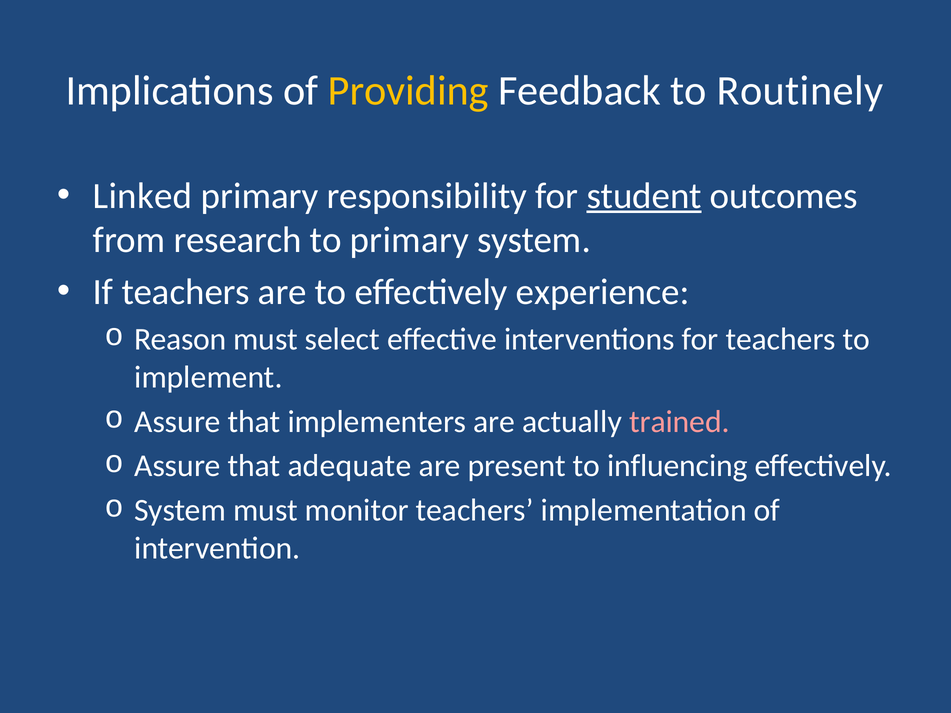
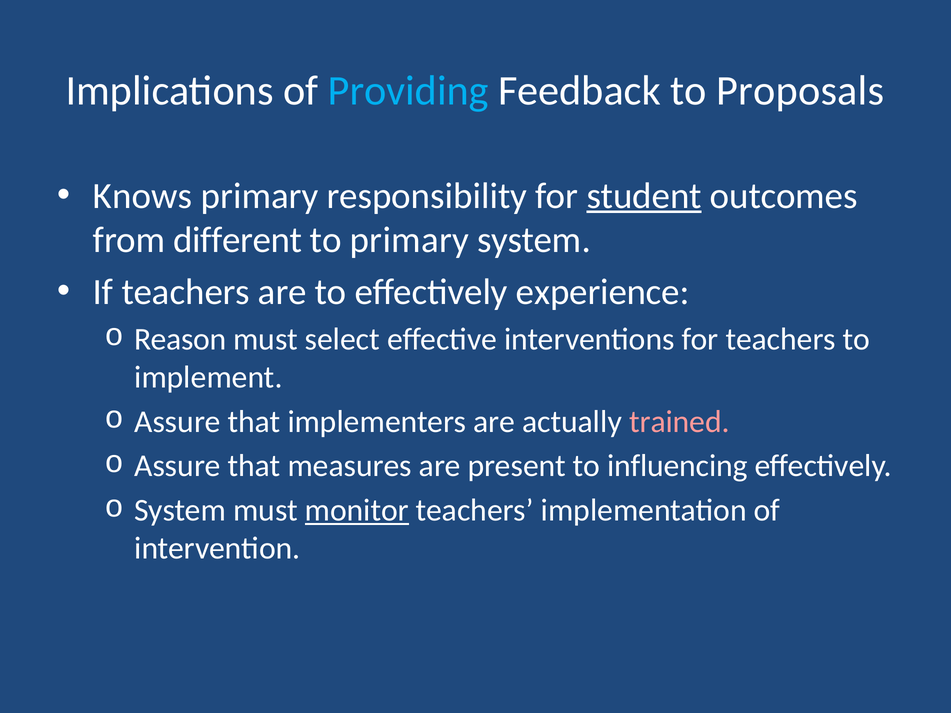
Providing colour: yellow -> light blue (408, 91)
Routinely: Routinely -> Proposals (800, 91)
Linked: Linked -> Knows (143, 196)
research: research -> different (238, 240)
adequate: adequate -> measures (350, 466)
monitor underline: none -> present (357, 511)
